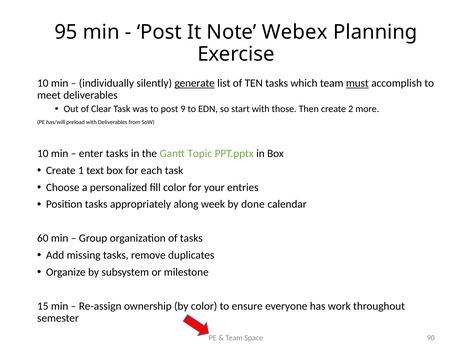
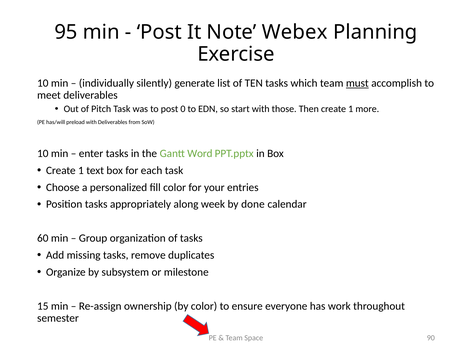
generate underline: present -> none (195, 83)
Clear: Clear -> Pitch (101, 109)
9: 9 -> 0 (183, 109)
Then create 2: 2 -> 1 (351, 109)
Topic: Topic -> Word (200, 153)
